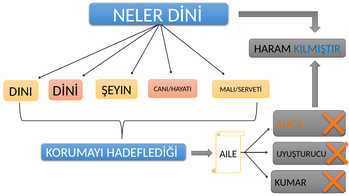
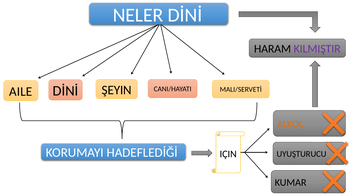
KILMIŞTIR colour: blue -> purple (317, 49)
DINI: DINI -> AILE (21, 92)
AILE: AILE -> IÇIN (228, 154)
